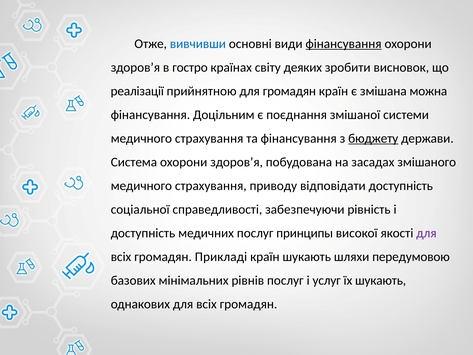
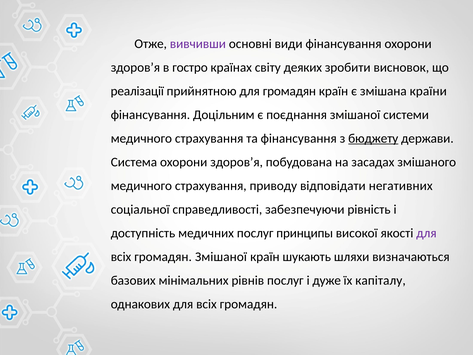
вивчивши colour: blue -> purple (198, 44)
фінансування underline: present -> none (344, 44)
можна: можна -> країни (428, 91)
відповідати доступність: доступність -> негативних (401, 186)
громадян Прикладі: Прикладі -> Змішаної (221, 257)
передумовою: передумовою -> визначаються (411, 257)
услуг: услуг -> дуже (327, 280)
їх шукають: шукають -> капіталу (380, 280)
